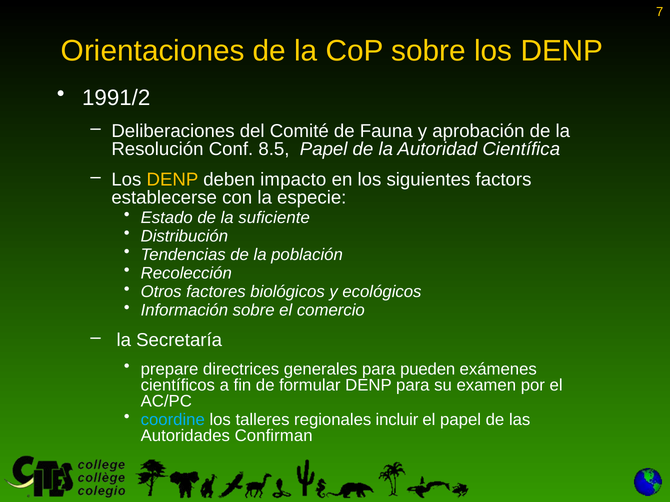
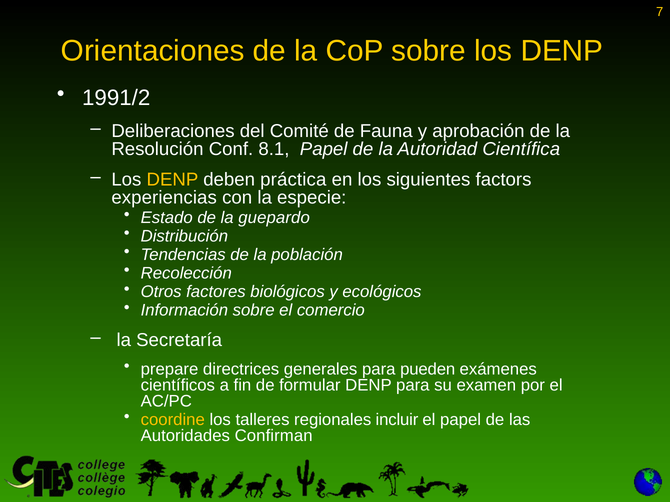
8.5: 8.5 -> 8.1 (274, 149)
impacto: impacto -> práctica (293, 180)
establecerse: establecerse -> experiencias (164, 198)
suficiente: suficiente -> guepardo (274, 218)
coordine colour: light blue -> yellow (173, 420)
